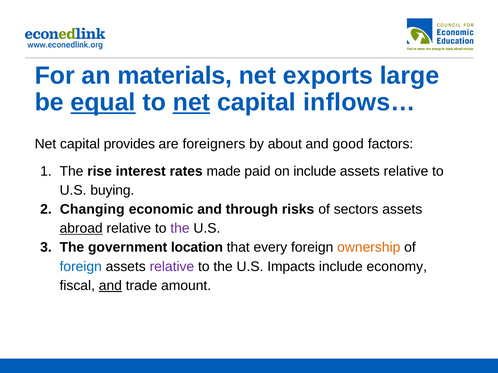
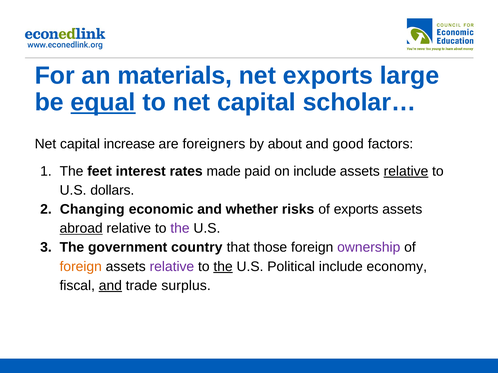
net underline: present -> none (191, 103)
inflows…: inflows… -> scholar… (359, 103)
provides: provides -> increase (129, 144)
rise: rise -> feet (100, 171)
relative underline: none -> present (406, 171)
buying: buying -> dollars (112, 190)
through: through -> whether (252, 210)
of sectors: sectors -> exports (356, 210)
location: location -> country (197, 248)
every: every -> those (270, 248)
ownership colour: orange -> purple (369, 248)
foreign colour: blue -> orange (81, 267)
the underline: none -> present (223, 267)
Impacts: Impacts -> Political (291, 267)
amount: amount -> surplus (186, 286)
